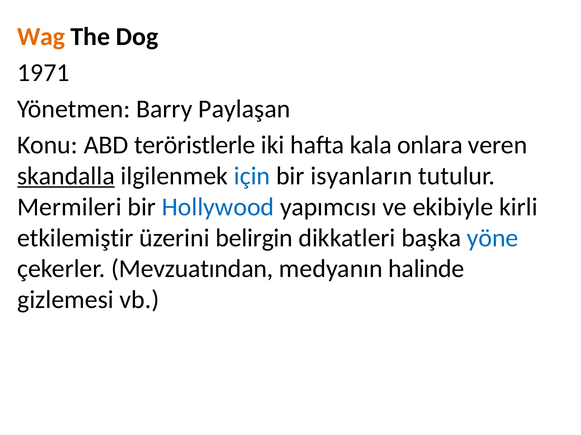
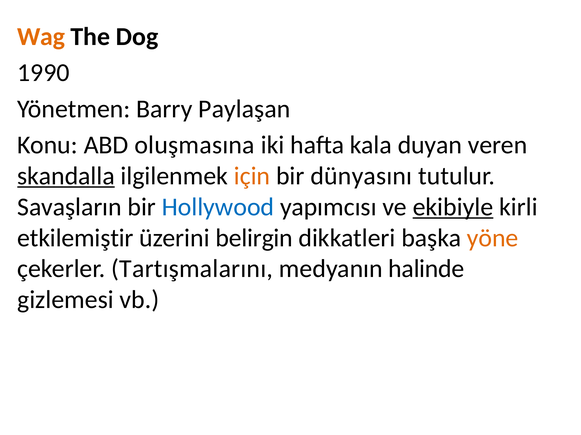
1971: 1971 -> 1990 (43, 73)
teröristlerle: teröristlerle -> oluşmasına (195, 145)
onlara: onlara -> duyan (430, 145)
için colour: blue -> orange (252, 176)
isyanların: isyanların -> dünyasını (361, 176)
Mermileri: Mermileri -> Savaşların (69, 207)
ekibiyle underline: none -> present (453, 207)
yöne colour: blue -> orange (493, 238)
Mevzuatından: Mevzuatından -> Tartışmalarını (192, 269)
